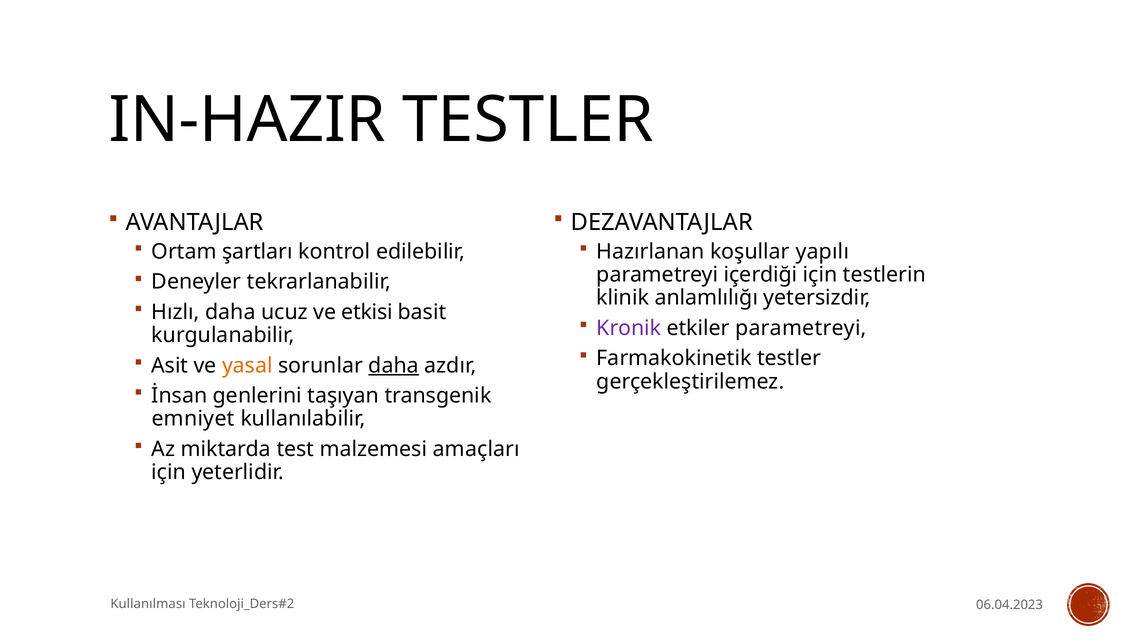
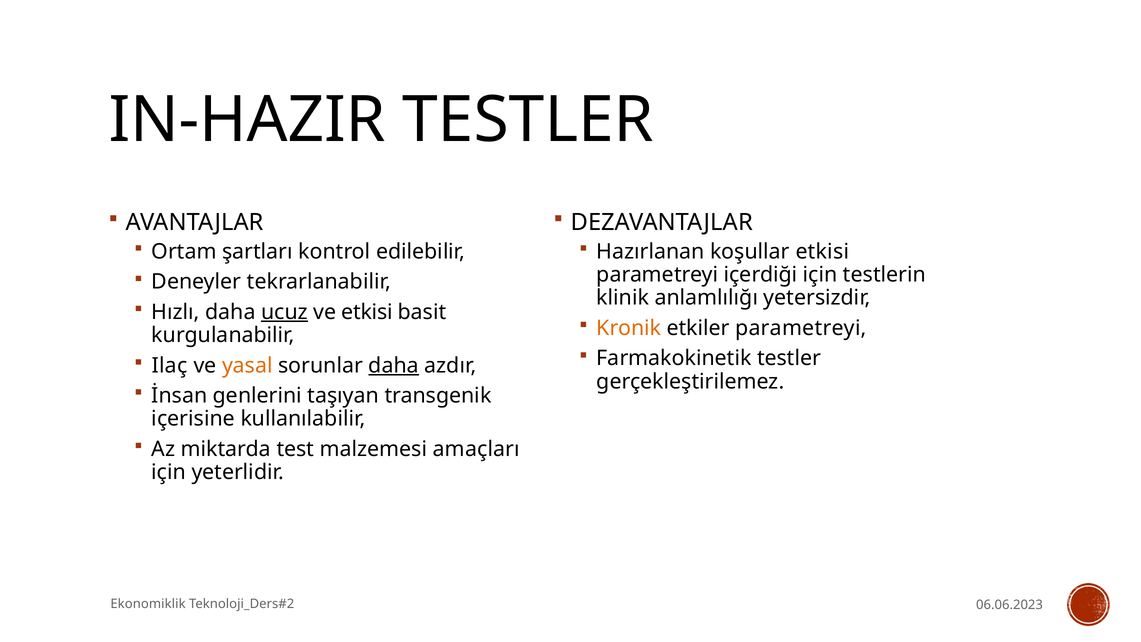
koşullar yapılı: yapılı -> etkisi (822, 252)
ucuz underline: none -> present (284, 312)
Kronik colour: purple -> orange (629, 328)
Asit: Asit -> Ilaç (170, 365)
emniyet: emniyet -> içerisine (193, 419)
Kullanılması: Kullanılması -> Ekonomiklik (148, 604)
06.04.2023: 06.04.2023 -> 06.06.2023 (1010, 605)
